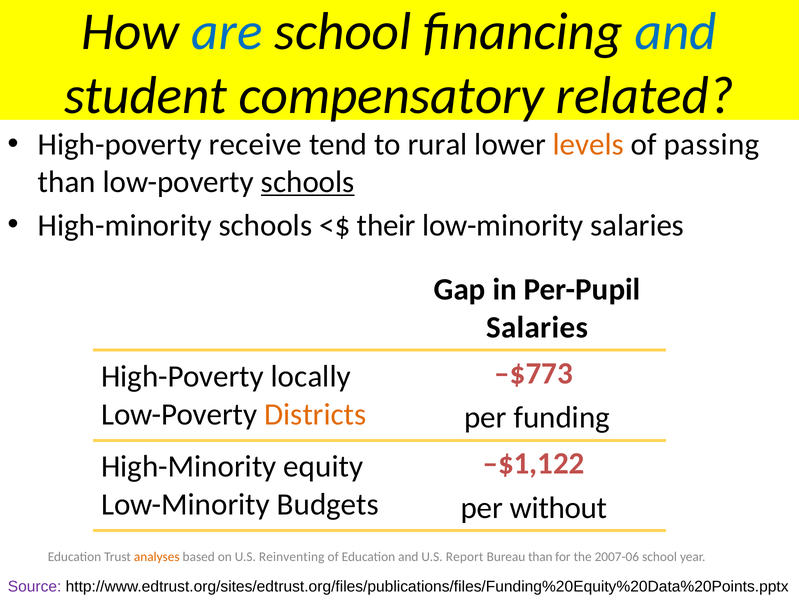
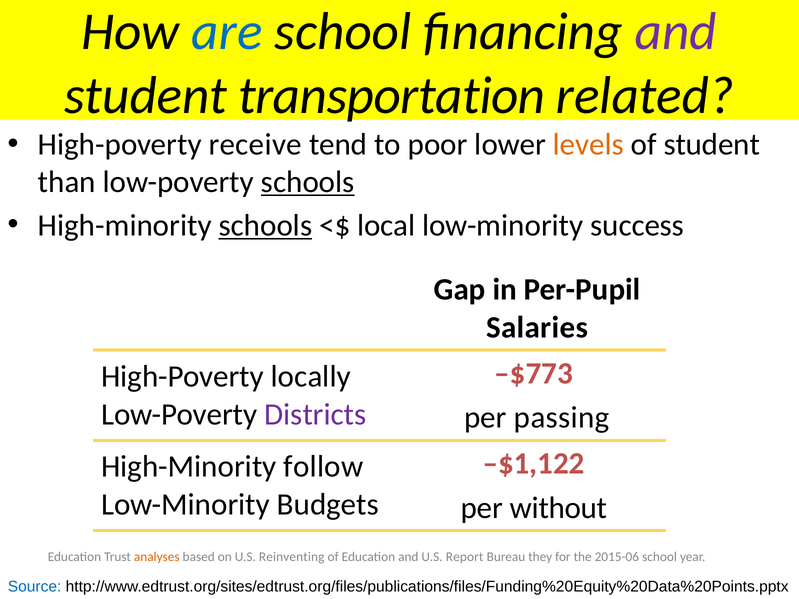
and colour: blue -> purple (676, 32)
compensatory: compensatory -> transportation (392, 96)
rural: rural -> poor (438, 145)
of passing: passing -> student (712, 145)
schools underline: none -> present (265, 226)
their: their -> local (386, 226)
low-minority salaries: salaries -> success (637, 226)
Districts colour: orange -> purple (315, 415)
funding: funding -> passing (562, 418)
equity: equity -> follow (323, 467)
Bureau than: than -> they (540, 557)
2007-06: 2007-06 -> 2015-06 (617, 557)
Source colour: purple -> blue (35, 587)
